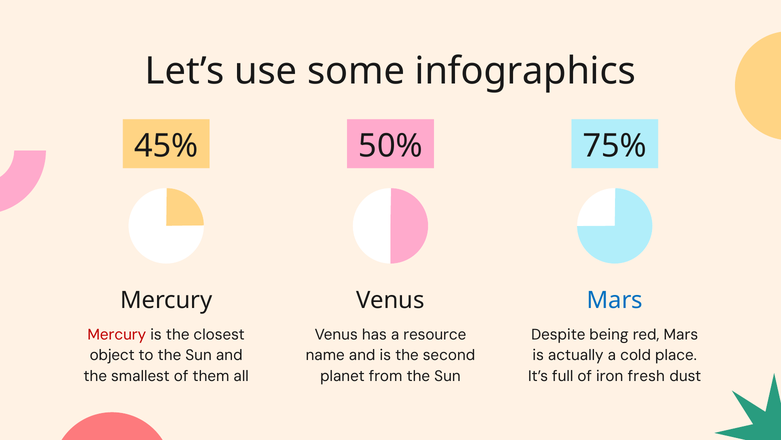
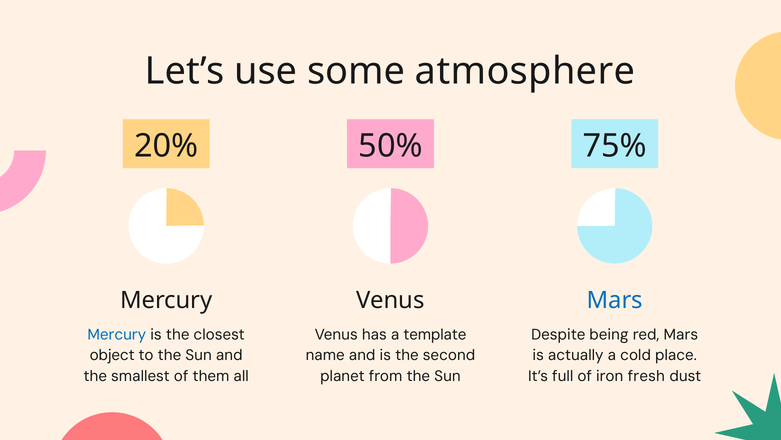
infographics: infographics -> atmosphere (525, 71)
45%: 45% -> 20% (166, 146)
Mercury colour: red -> blue (117, 334)
resource: resource -> template (435, 334)
